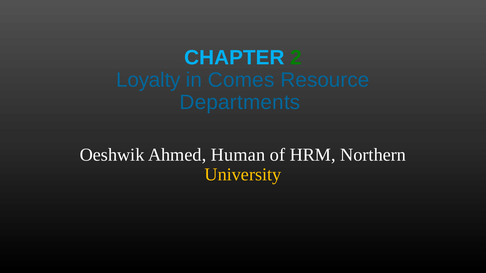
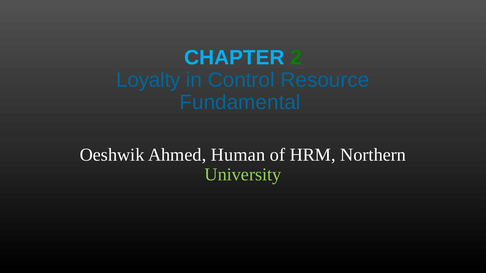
Comes: Comes -> Control (241, 80)
Departments: Departments -> Fundamental (240, 102)
University colour: yellow -> light green (243, 175)
